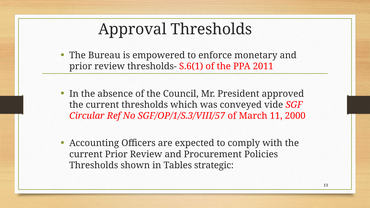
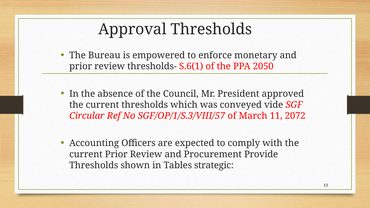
2011: 2011 -> 2050 (263, 66)
2000: 2000 -> 2072 (295, 116)
Policies: Policies -> Provide (261, 154)
